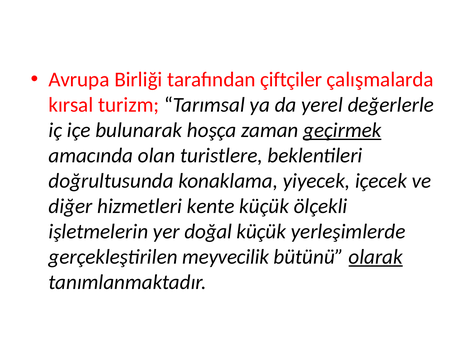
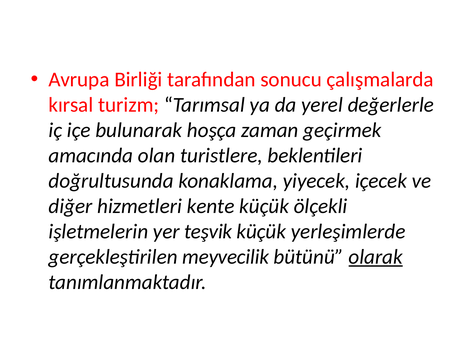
çiftçiler: çiftçiler -> sonucu (291, 80)
geçirmek underline: present -> none (342, 130)
doğal: doğal -> teşvik (208, 232)
